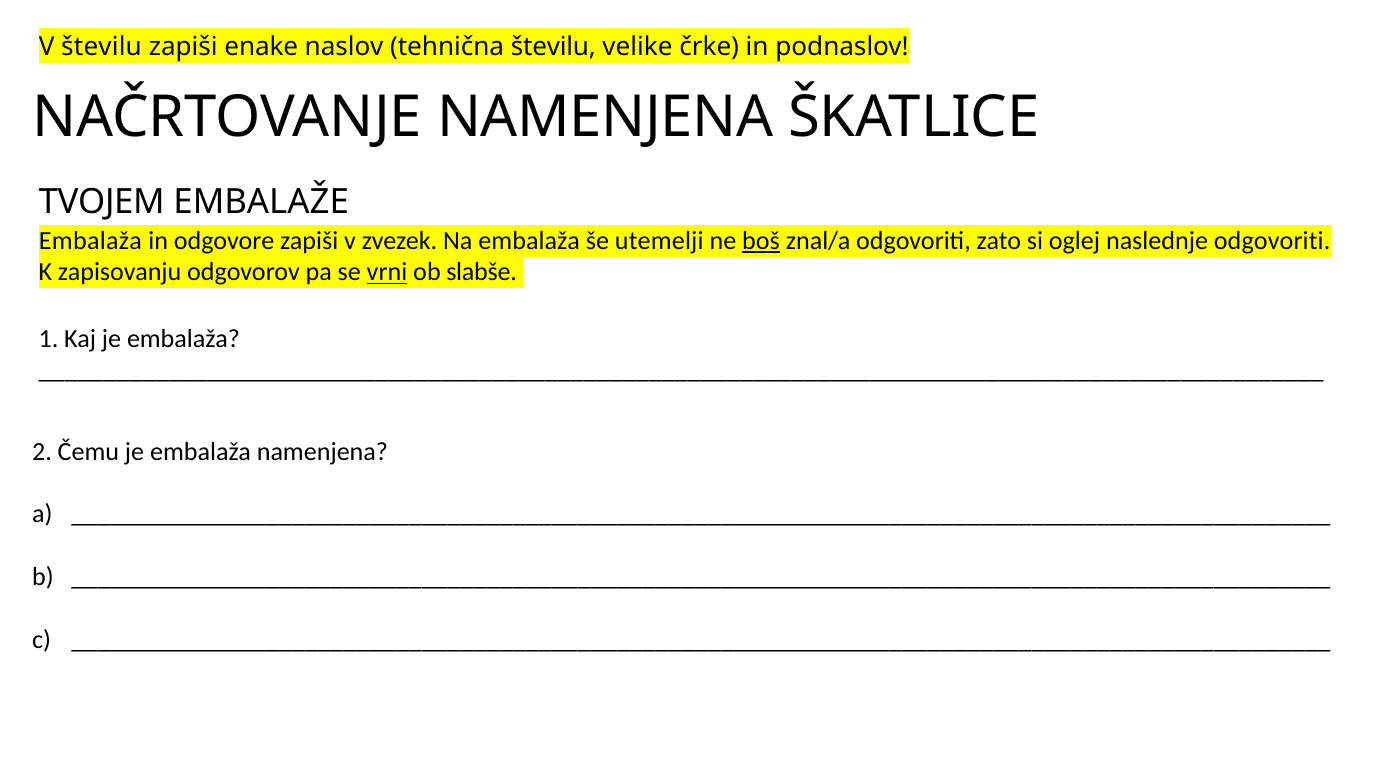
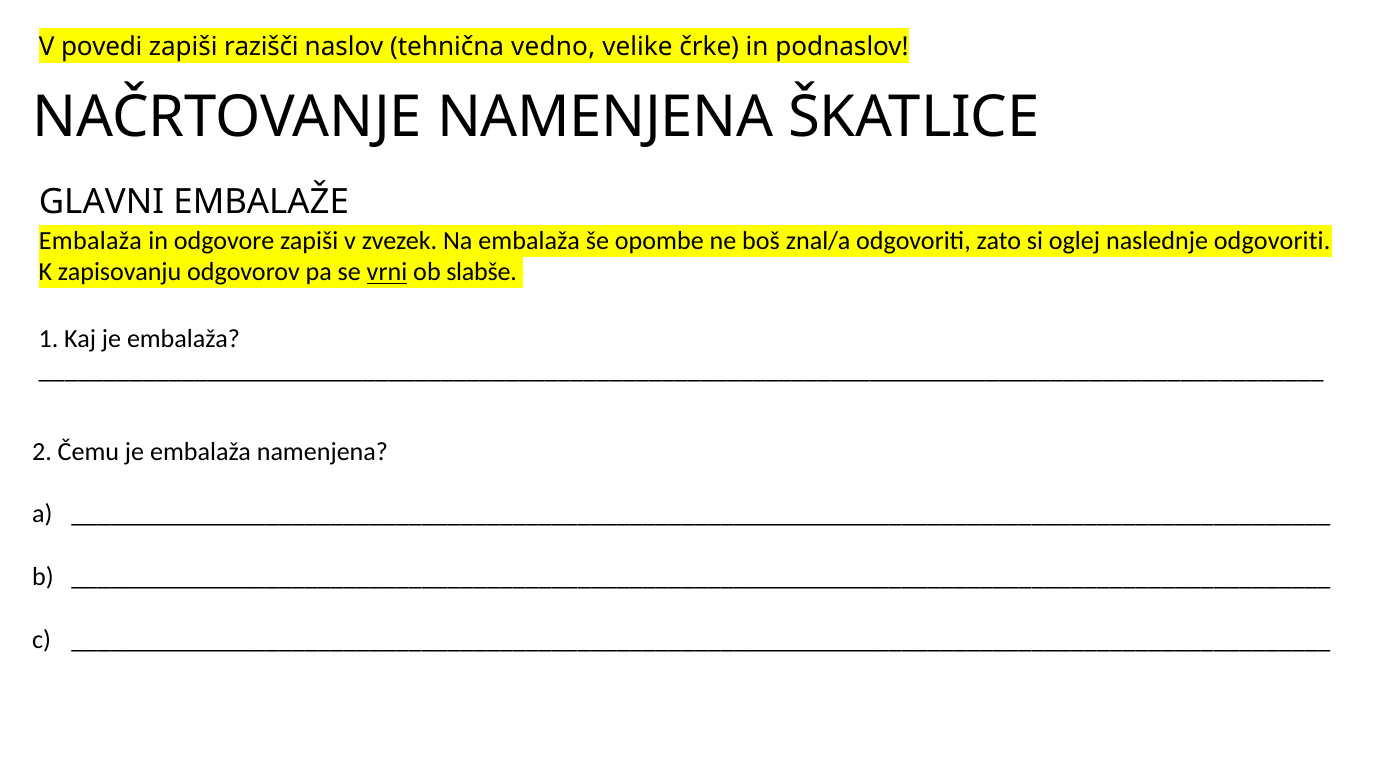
V številu: številu -> povedi (102, 47)
enake: enake -> razišči (261, 47)
tehnična številu: številu -> vedno (553, 47)
TVOJEM: TVOJEM -> GLAVNI (102, 202)
utemelji: utemelji -> opombe (659, 241)
boš underline: present -> none (761, 241)
